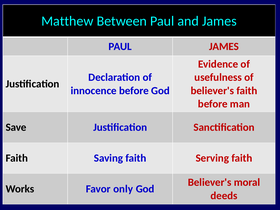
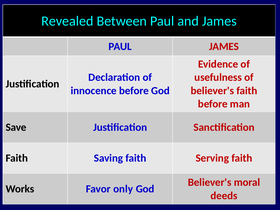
Matthew: Matthew -> Revealed (67, 21)
